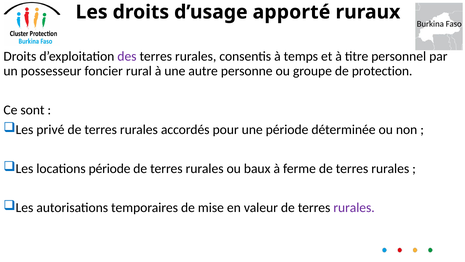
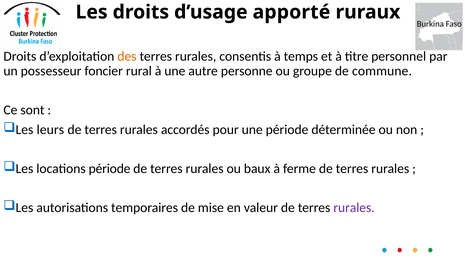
des colour: purple -> orange (127, 56)
protection: protection -> commune (382, 71)
privé: privé -> leurs (50, 129)
